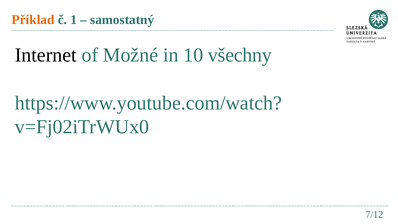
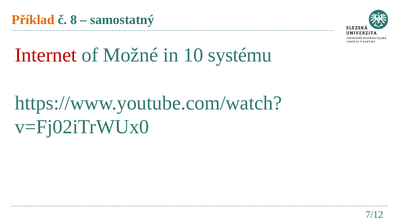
1: 1 -> 8 (74, 20)
Internet colour: black -> red (46, 55)
všechny: všechny -> systému (240, 55)
